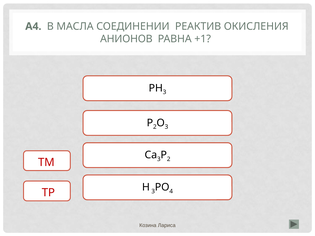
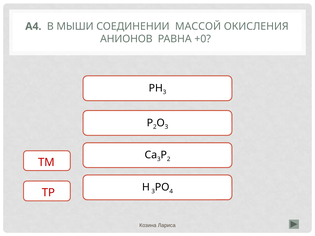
МАСЛА: МАСЛА -> МЫШИ (75, 26)
РЕАКТИВ: РЕАКТИВ -> МАССОЙ (198, 26)
+1: +1 -> +0 (203, 39)
